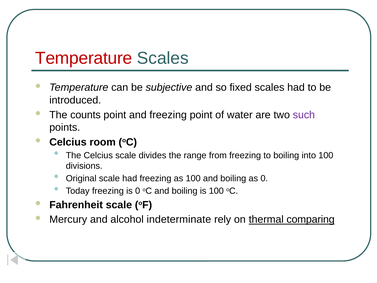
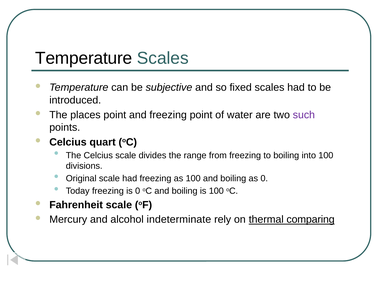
Temperature colour: red -> black (84, 58)
counts: counts -> places (85, 115)
room: room -> quart (103, 142)
